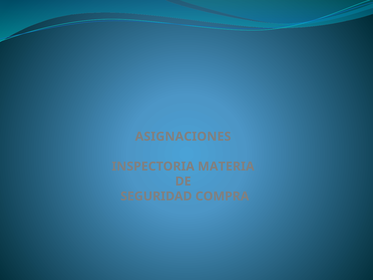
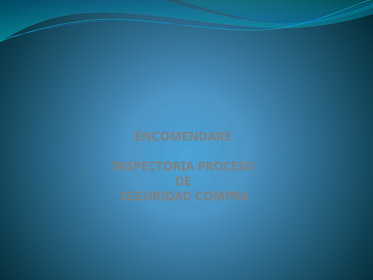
ASIGNACIONES: ASIGNACIONES -> ENCOMENDARE (183, 136)
MATERIA: MATERIA -> PROCESO (226, 166)
